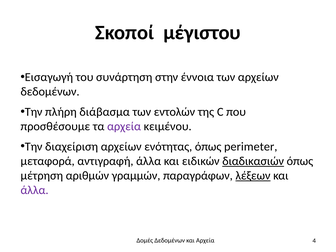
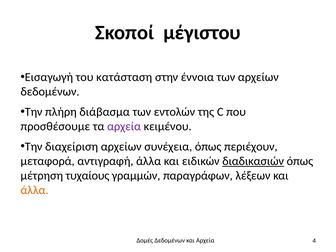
συνάρτηση: συνάρτηση -> κατάσταση (124, 77)
ενότητας: ενότητας -> συνέχεια (168, 147)
perimeter: perimeter -> περιέχουν (251, 147)
αριθμών: αριθμών -> τυχαίους (87, 176)
λέξεων underline: present -> none (253, 176)
άλλα colour: purple -> orange (35, 190)
